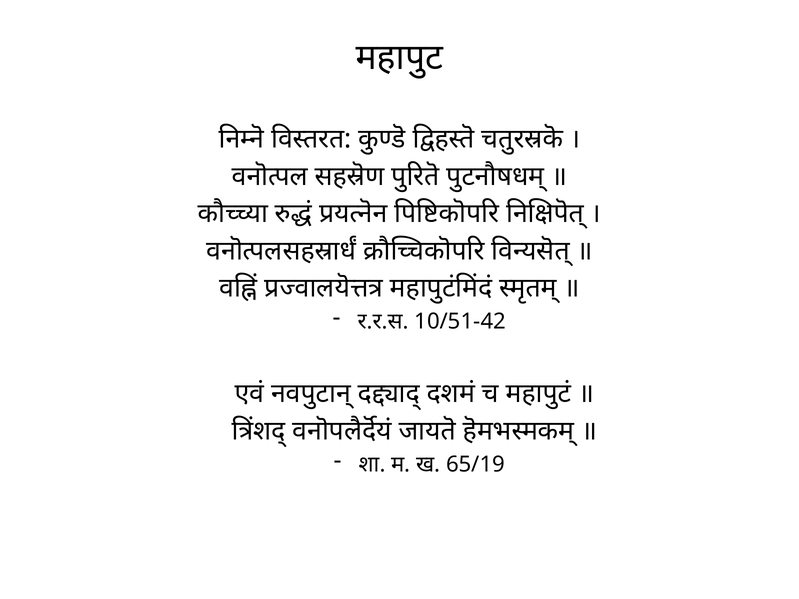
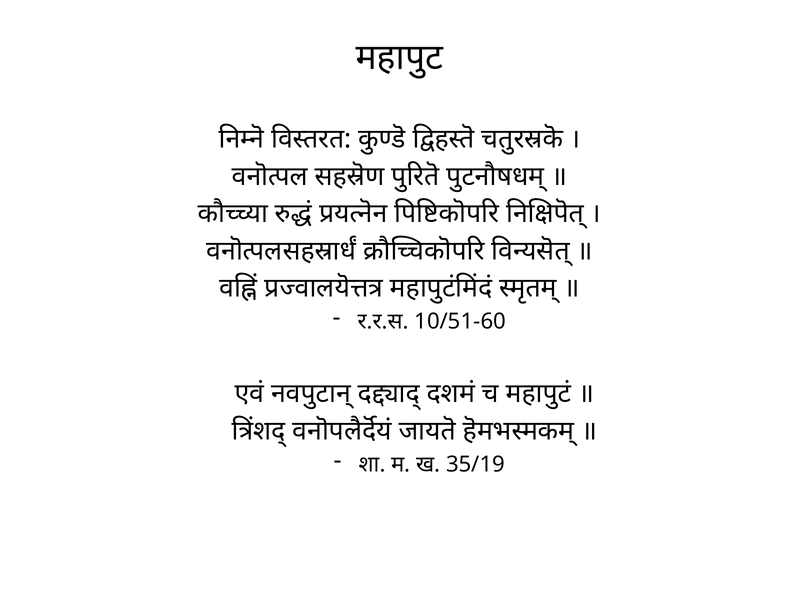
10/51-42: 10/51-42 -> 10/51-60 (460, 322)
65/19: 65/19 -> 35/19 (476, 465)
